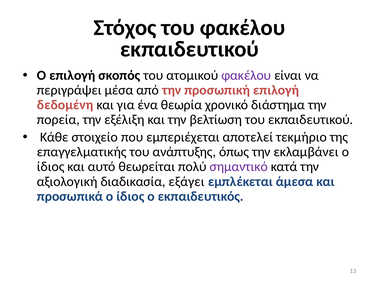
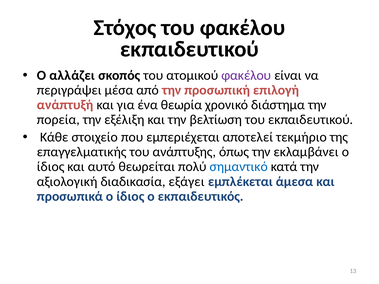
Ο επιλογή: επιλογή -> αλλάζει (72, 76)
δεδομένη: δεδομένη -> ανάπτυξή (65, 105)
σημαντικό colour: purple -> blue (239, 167)
